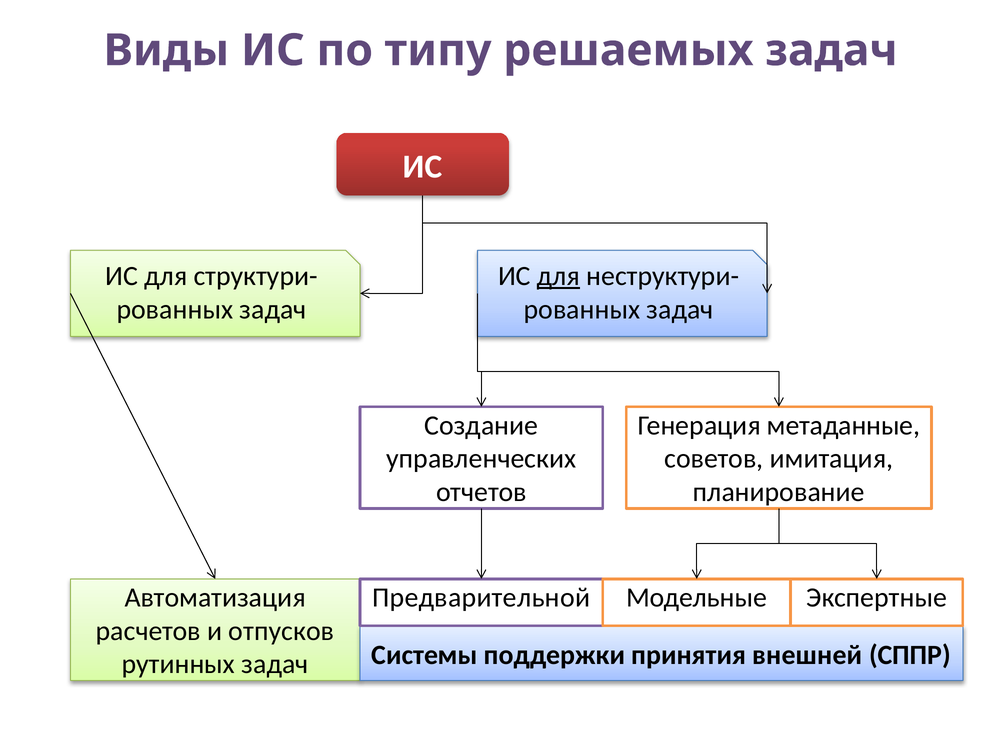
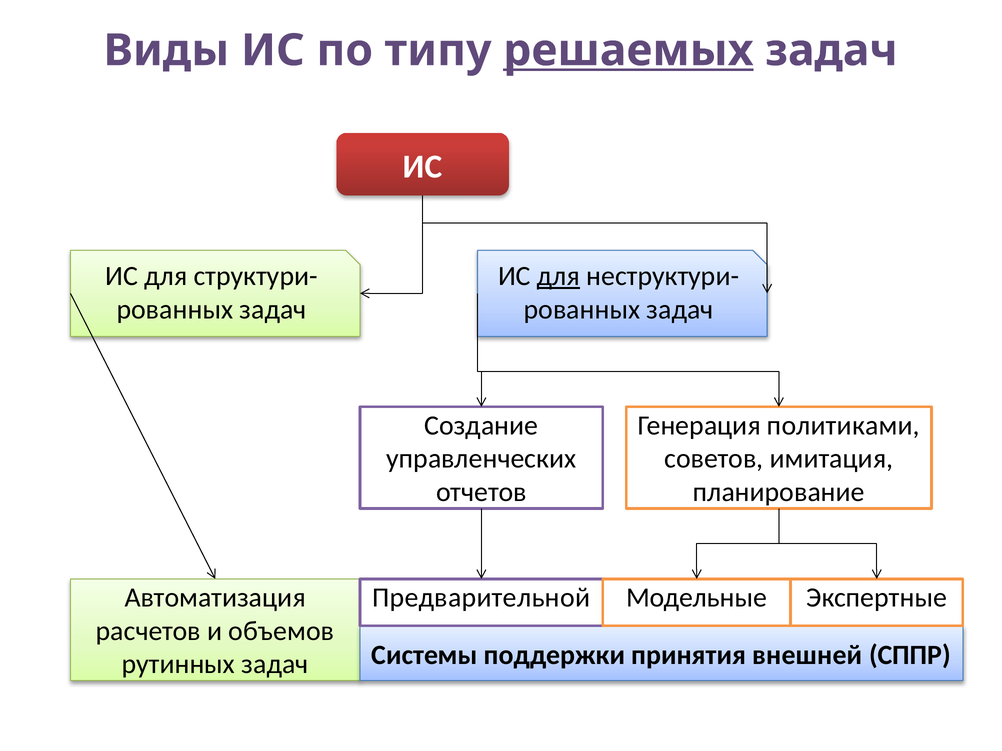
решаемых underline: none -> present (628, 51)
метаданные: метаданные -> политиками (843, 426)
отпусков: отпусков -> объемов (281, 631)
